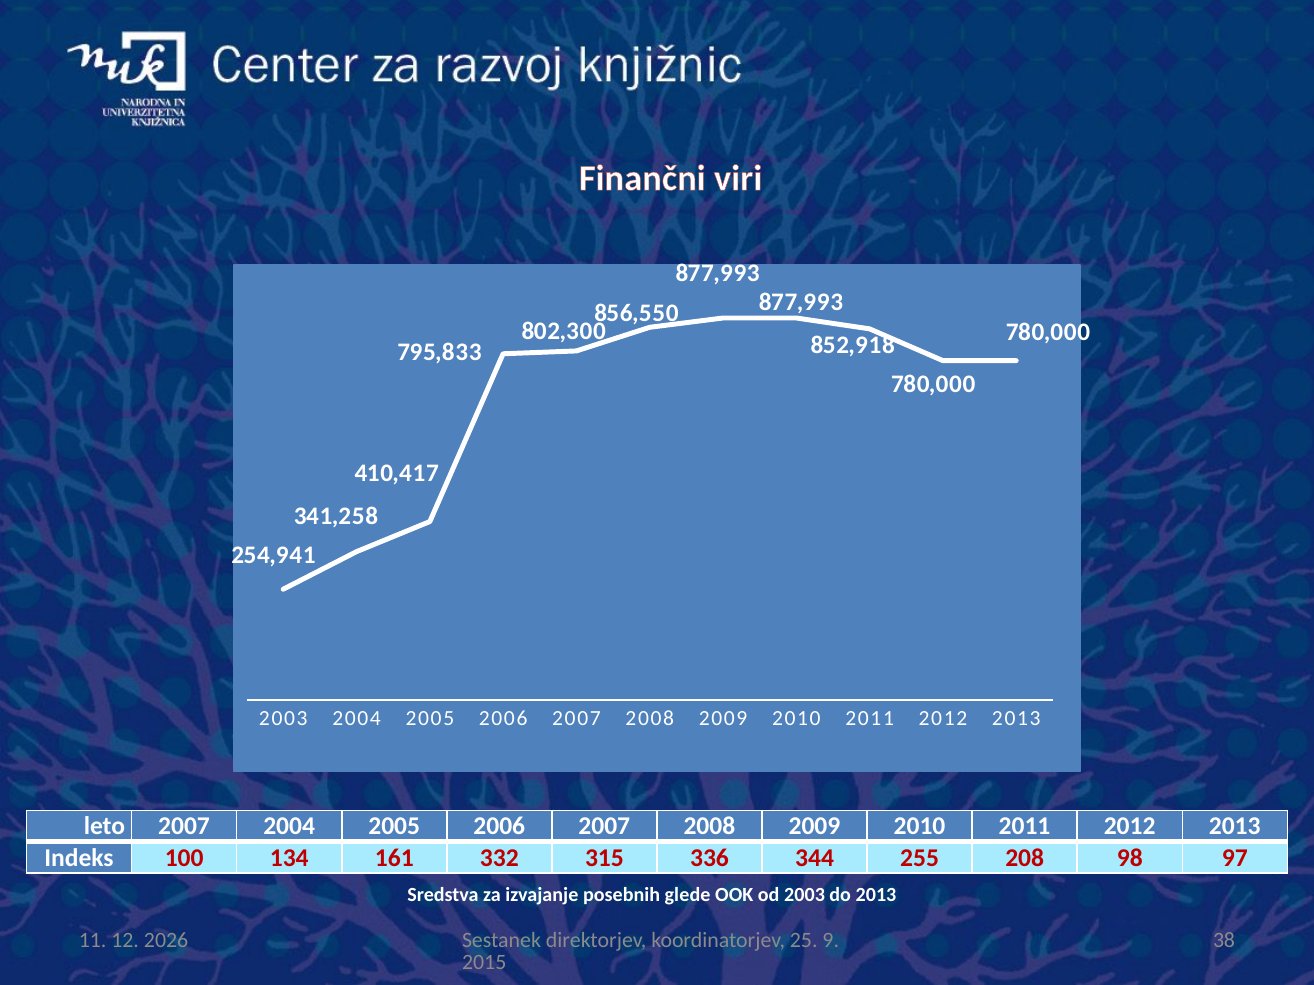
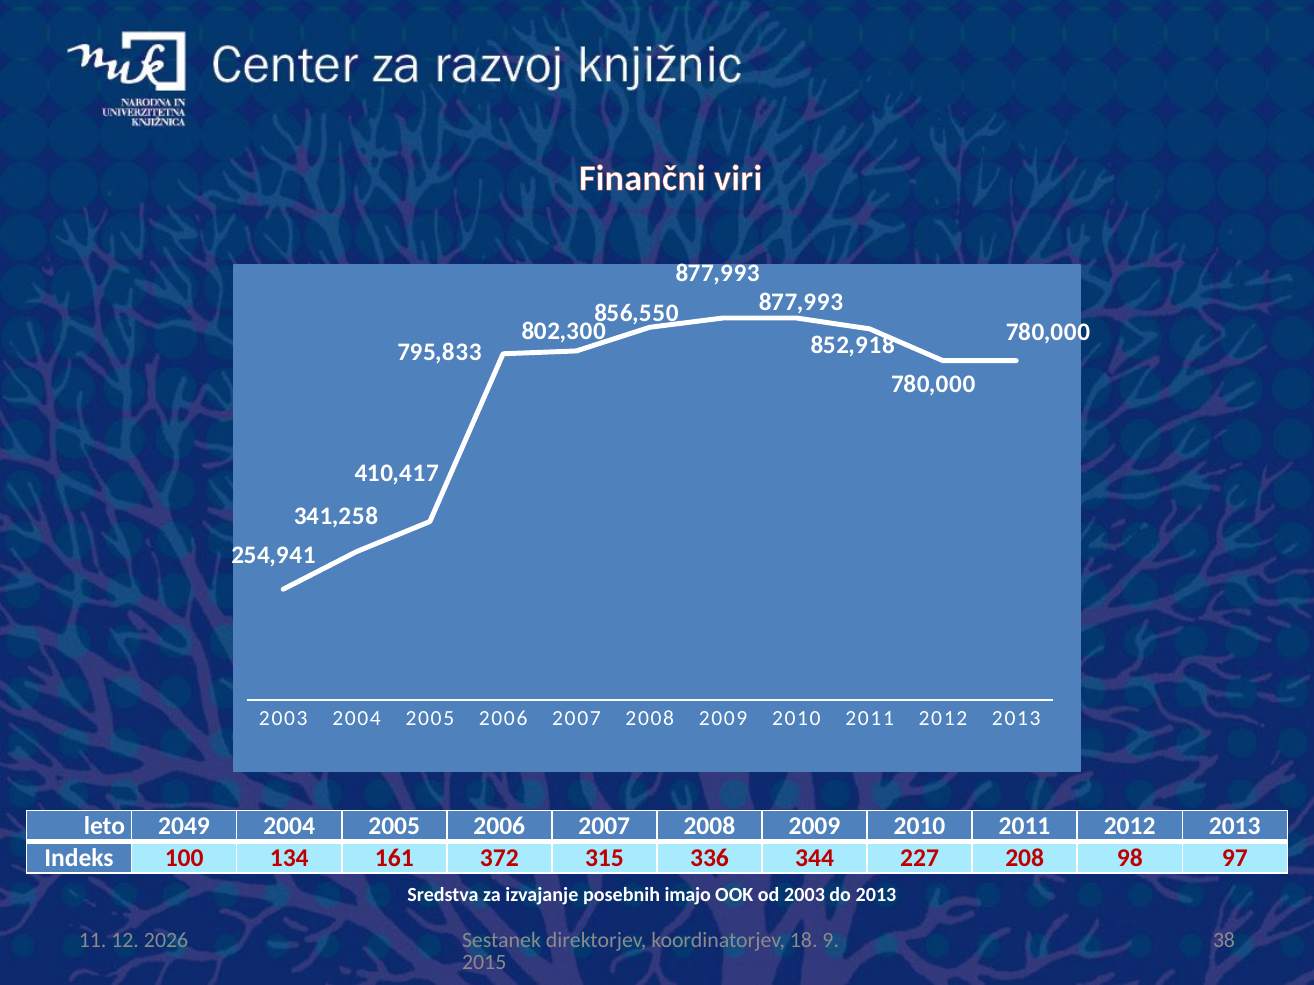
leto 2007: 2007 -> 2049 (184, 827)
332: 332 -> 372 (499, 858)
255: 255 -> 227 (920, 858)
glede: glede -> imajo (688, 896)
25: 25 -> 18 (804, 941)
